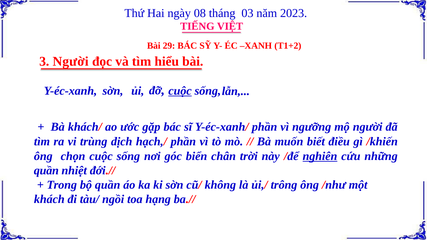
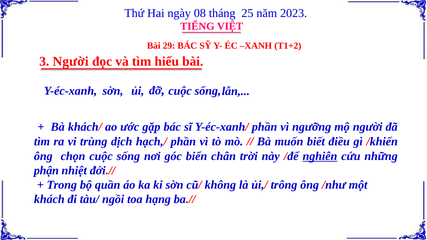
03: 03 -> 25 (247, 13)
cuộc underline: present -> none (180, 91)
quần: quần -> phận (46, 170)
